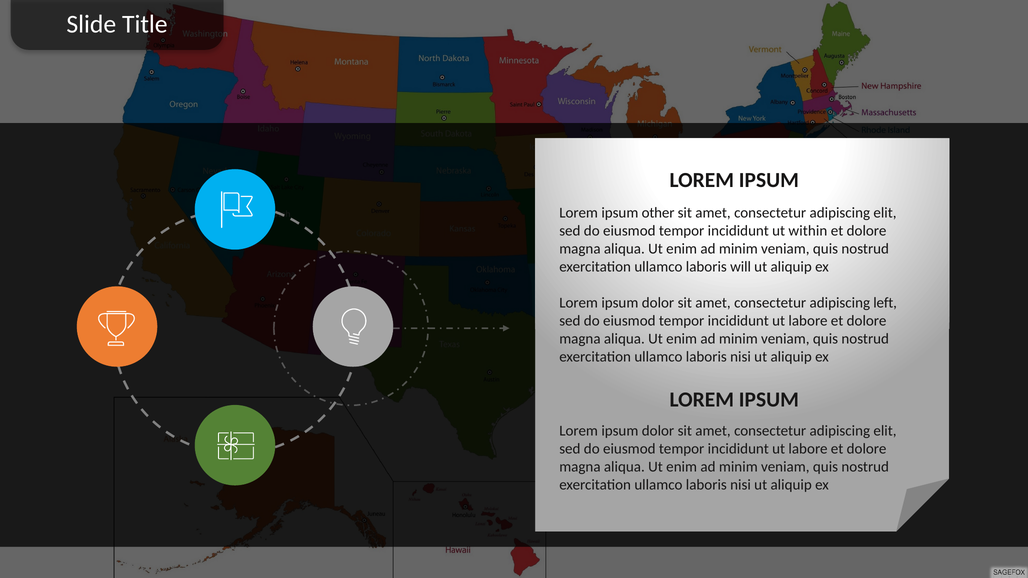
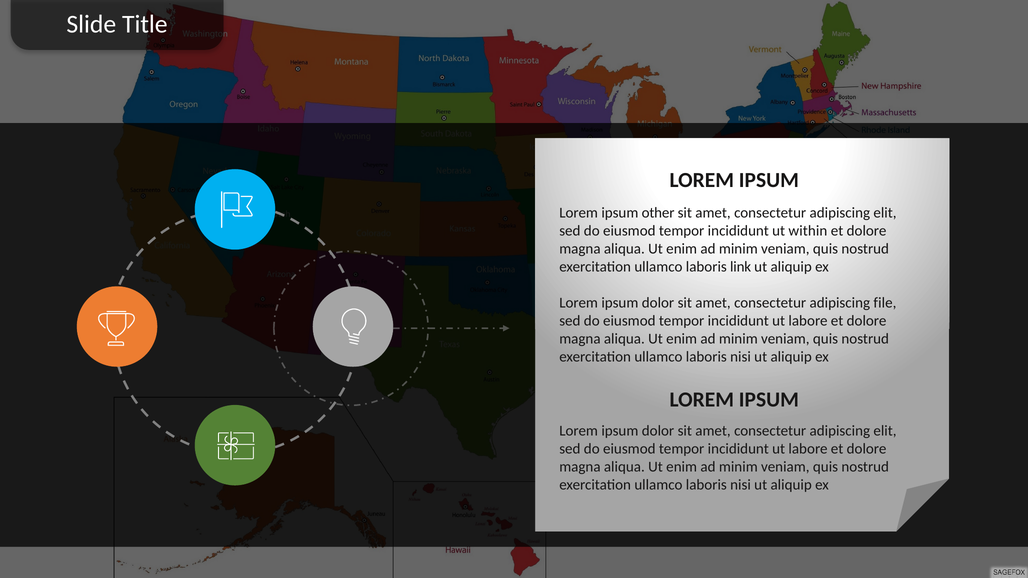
will: will -> link (741, 267)
left: left -> file (885, 303)
